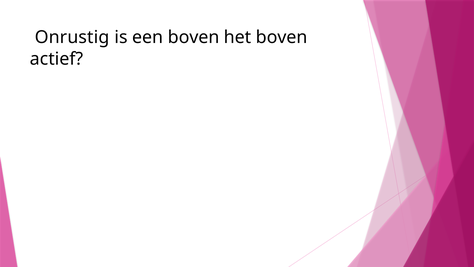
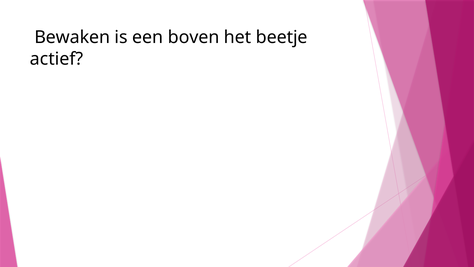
Onrustig: Onrustig -> Bewaken (72, 37)
het boven: boven -> beetje (282, 37)
